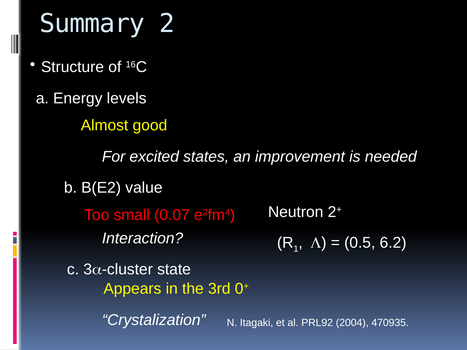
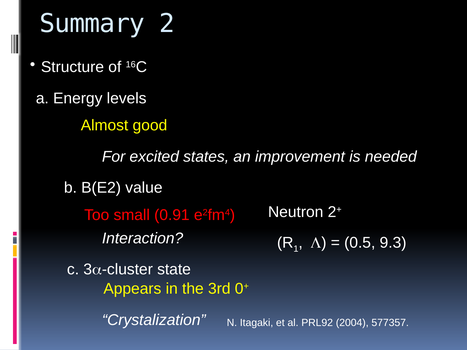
0.07: 0.07 -> 0.91 (172, 215)
6.2: 6.2 -> 9.3 (393, 243)
470935: 470935 -> 577357 (390, 323)
